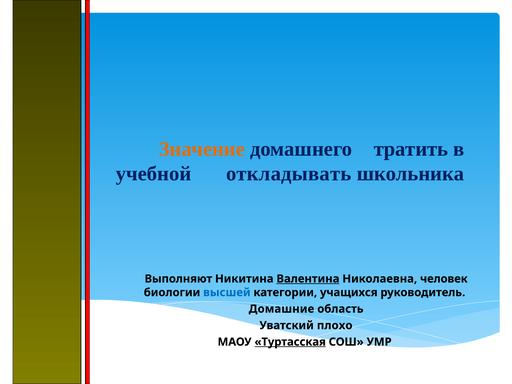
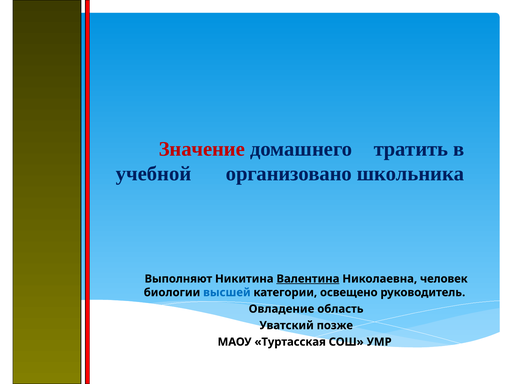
Значение colour: orange -> red (202, 149)
откладывать: откладывать -> организовано (289, 174)
учащихся: учащихся -> освещено (349, 292)
Домашние: Домашние -> Овладение (281, 309)
плохо: плохо -> позже (335, 325)
Туртасская underline: present -> none (290, 342)
